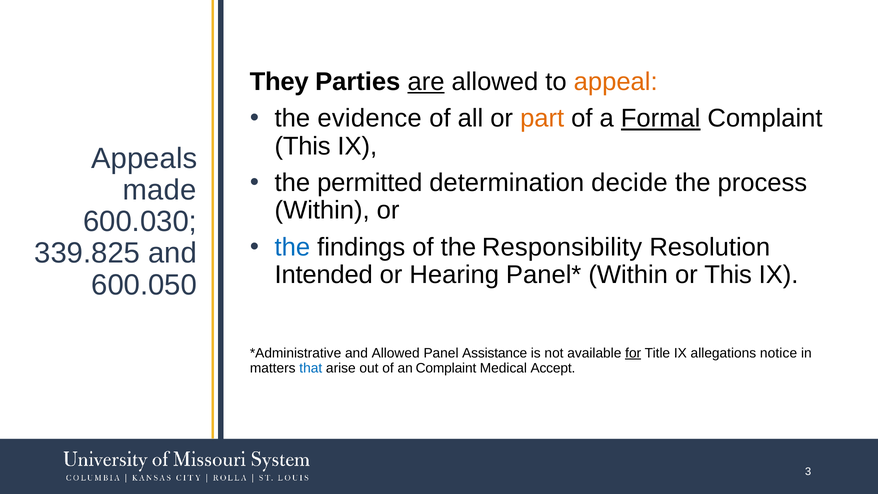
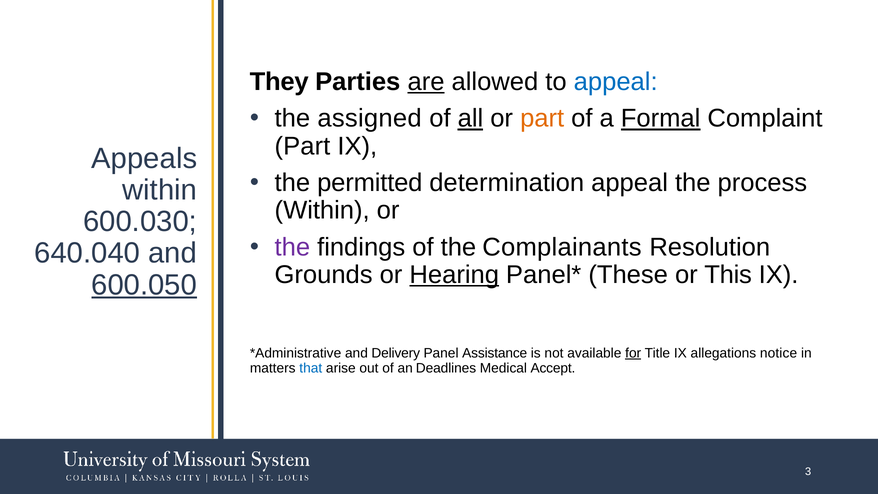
appeal colour: orange -> blue (616, 82)
evidence: evidence -> assigned (370, 118)
all underline: none -> present (470, 118)
This: This -> Part (302, 146)
determination decide: decide -> appeal (630, 183)
made: made -> within (160, 190)
the colour: blue -> purple (292, 247)
Responsibility: Responsibility -> Complainants (562, 247)
339.825: 339.825 -> 640.040 (87, 253)
Intended: Intended -> Grounds (324, 275)
Hearing underline: none -> present (454, 275)
Within: Within -> These (628, 275)
600.050 underline: none -> present (144, 285)
and Allowed: Allowed -> Delivery (396, 353)
an Complaint: Complaint -> Deadlines (446, 368)
